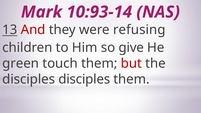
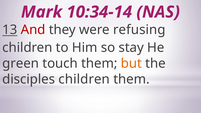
10:93-14: 10:93-14 -> 10:34-14 (99, 12)
give: give -> stay (131, 48)
but colour: red -> orange (131, 63)
disciples disciples: disciples -> children (84, 79)
